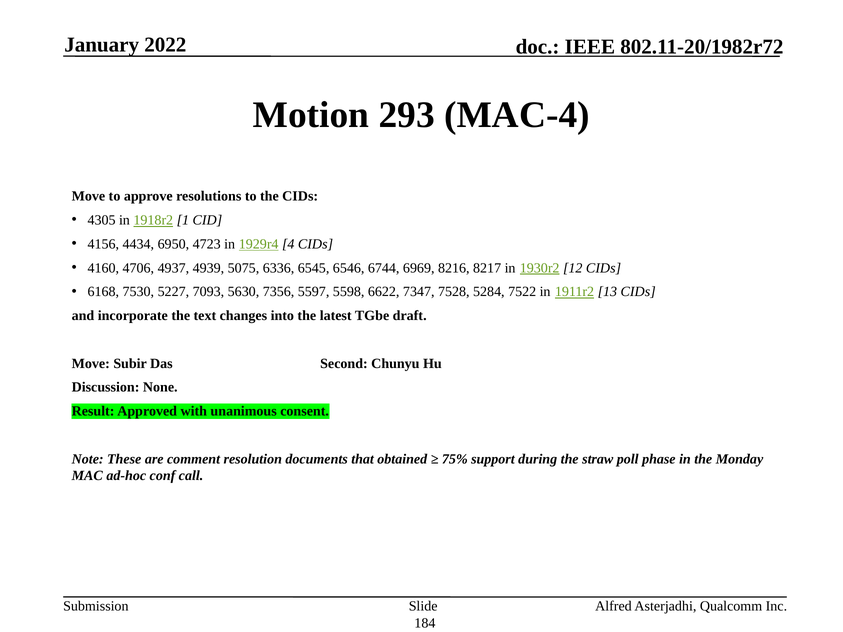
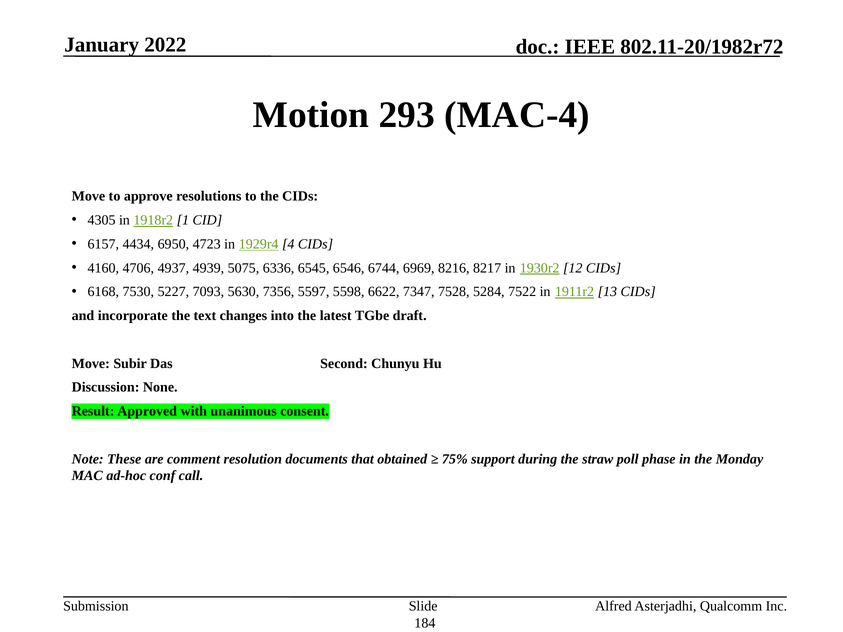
4156: 4156 -> 6157 (103, 244)
